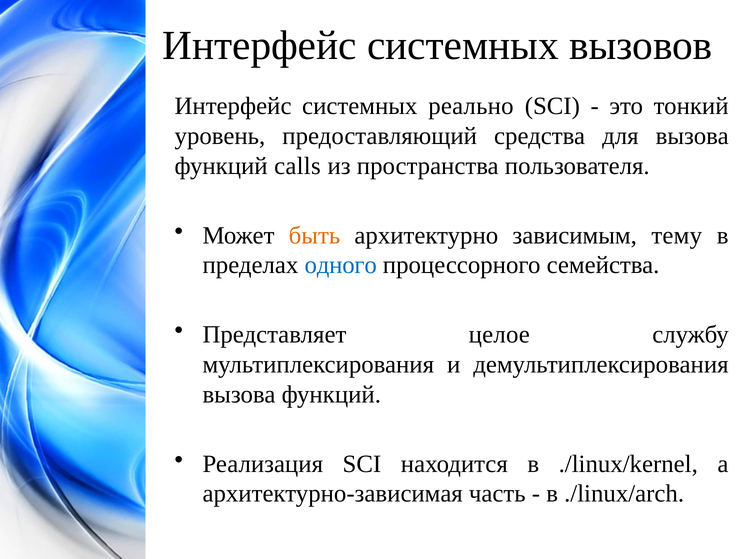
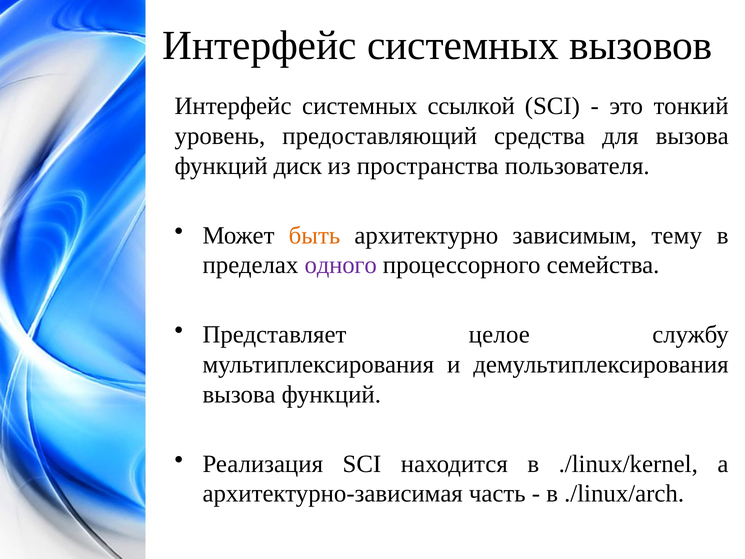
реально: реально -> ссылкой (471, 106)
calls: calls -> диск (298, 166)
одного colour: blue -> purple (341, 265)
